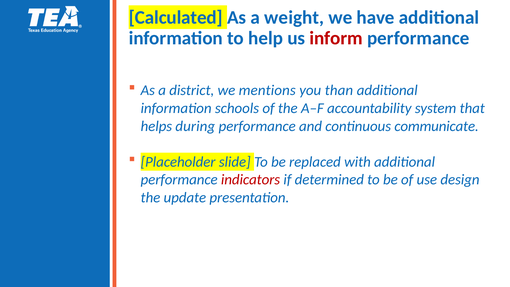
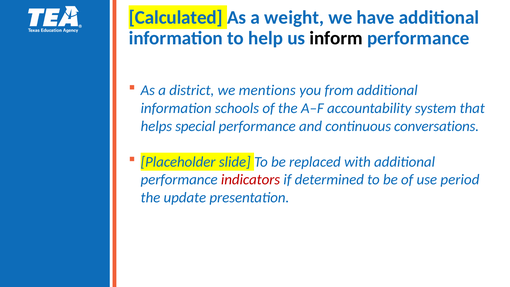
inform colour: red -> black (336, 38)
than: than -> from (339, 90)
during: during -> special (195, 126)
communicate: communicate -> conversations (437, 126)
design: design -> period (460, 180)
